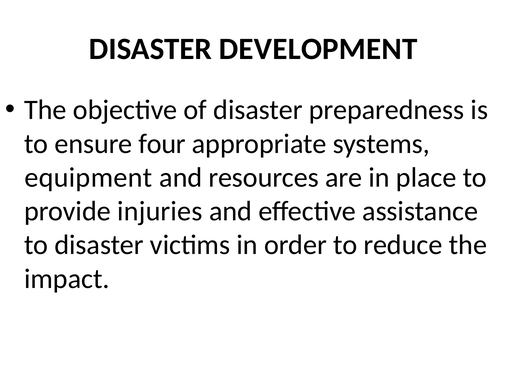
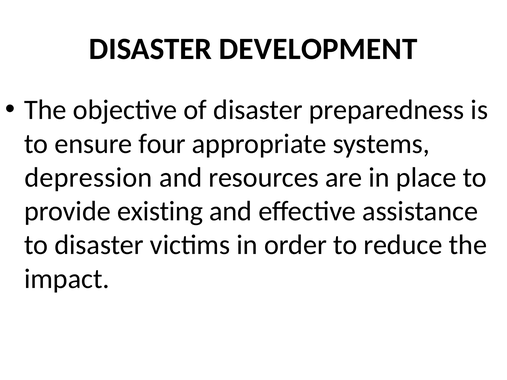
equipment: equipment -> depression (88, 178)
injuries: injuries -> existing (160, 211)
